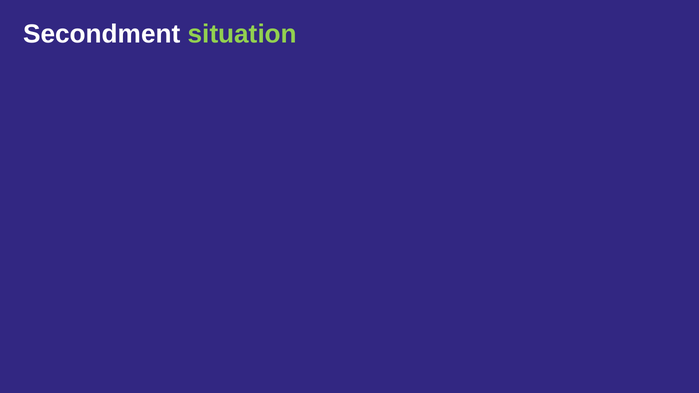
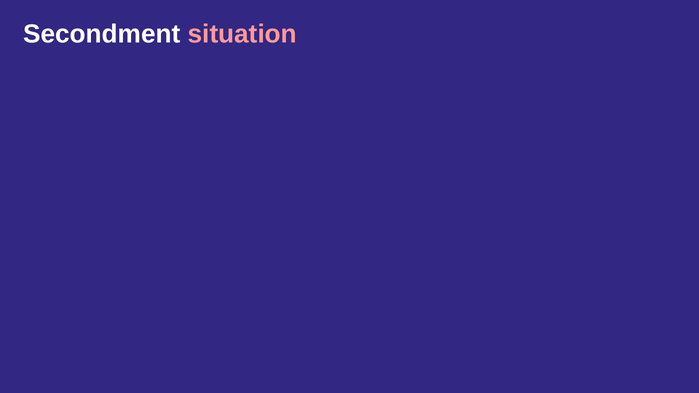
situation colour: light green -> pink (242, 34)
